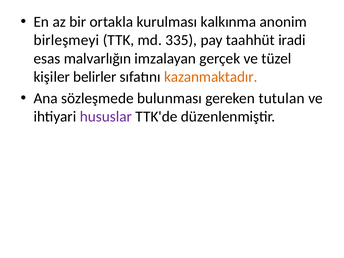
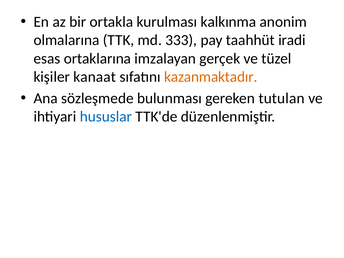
birleşmeyi: birleşmeyi -> olmalarına (66, 40)
335: 335 -> 333 (181, 40)
malvarlığın: malvarlığın -> ortaklarına (97, 59)
belirler: belirler -> kanaat (95, 77)
hususlar colour: purple -> blue (106, 117)
